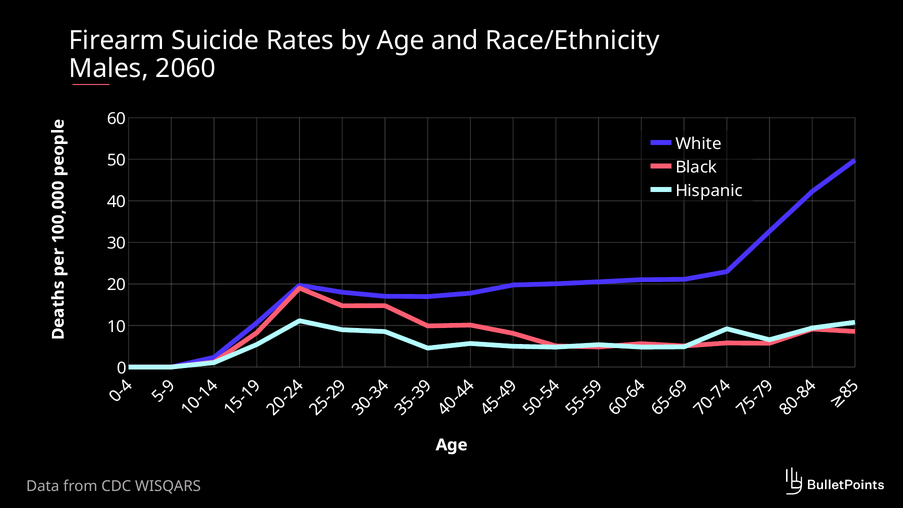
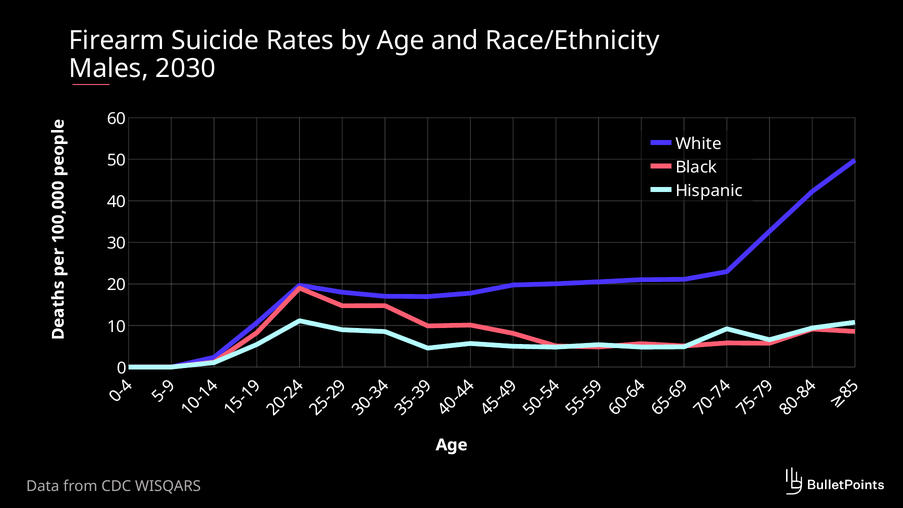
2060: 2060 -> 2030 (186, 69)
